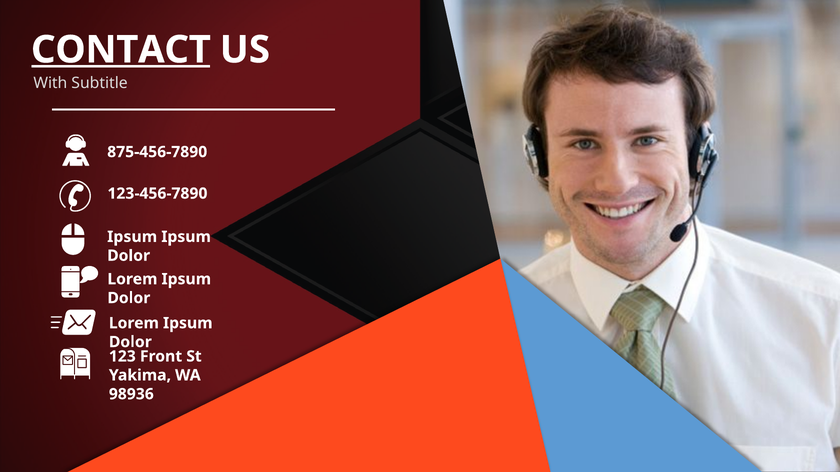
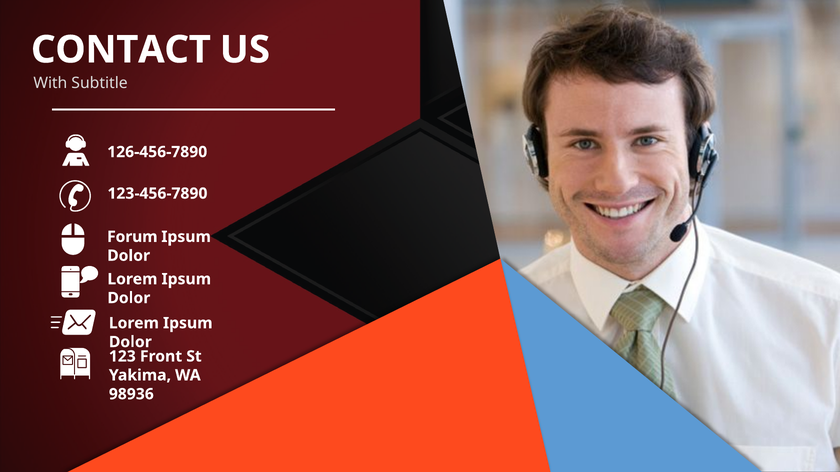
CONTACT underline: present -> none (121, 50)
875-456-7890: 875-456-7890 -> 126-456-7890 (157, 152)
Ipsum: Ipsum -> Forum (132, 237)
